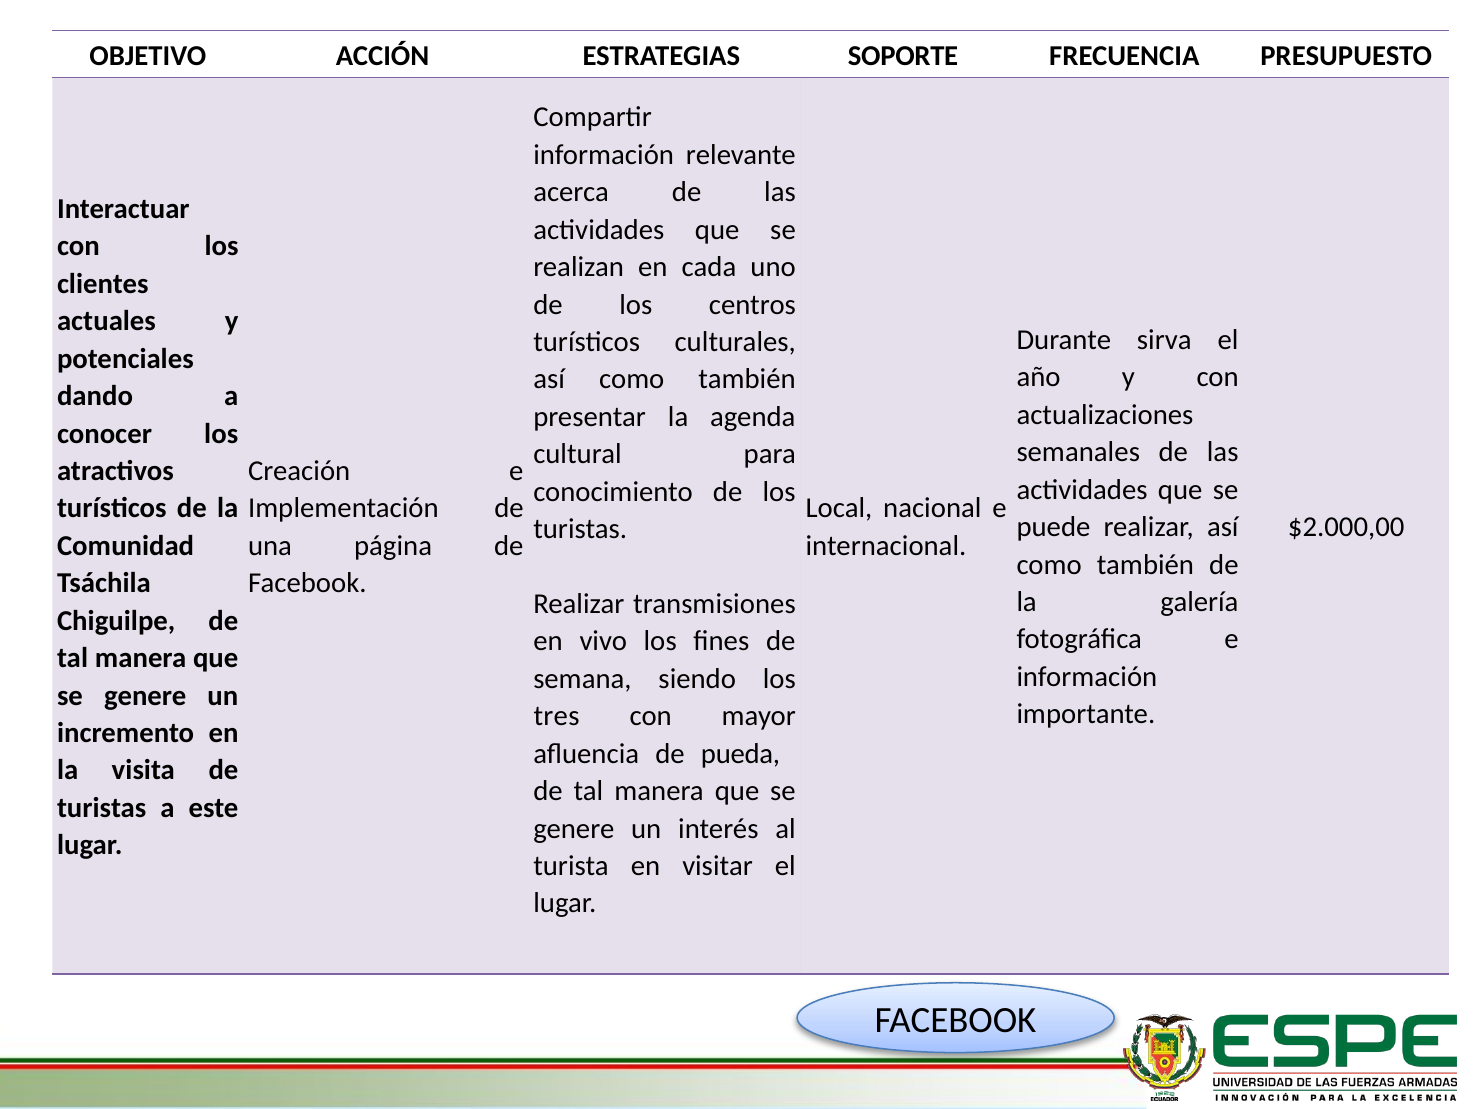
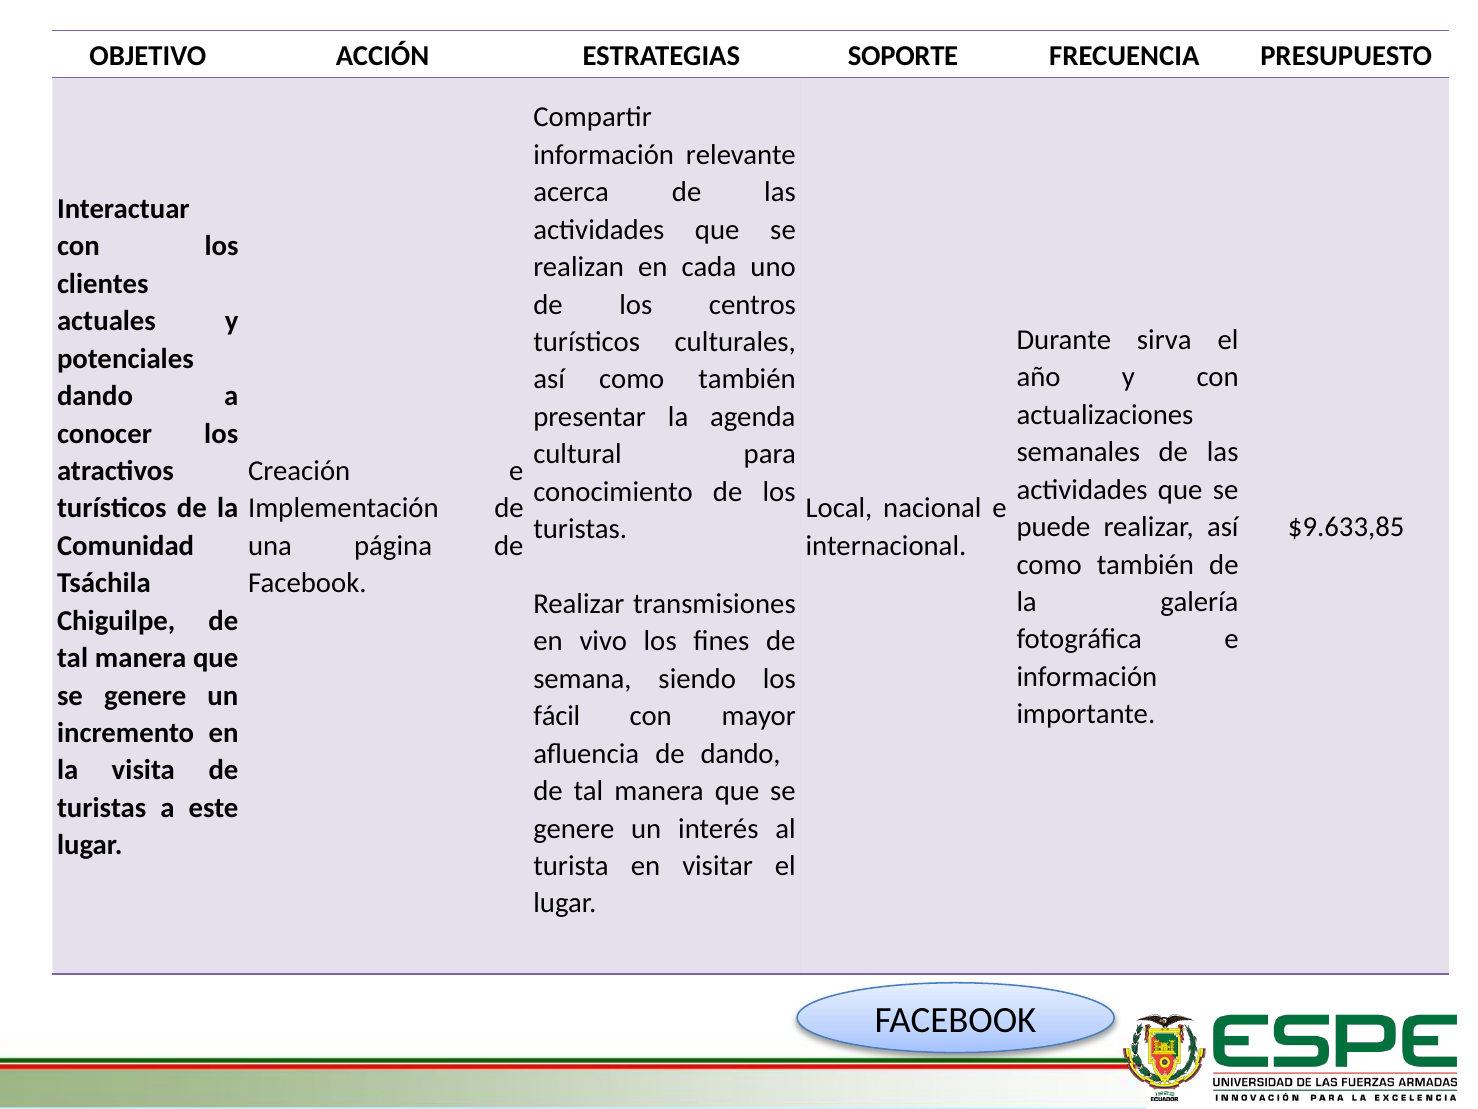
$2.000,00: $2.000,00 -> $9.633,85 (1346, 527)
tres: tres -> fácil (557, 716)
de pueda: pueda -> dando (741, 753)
